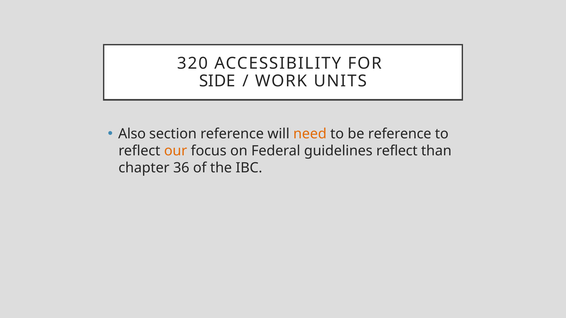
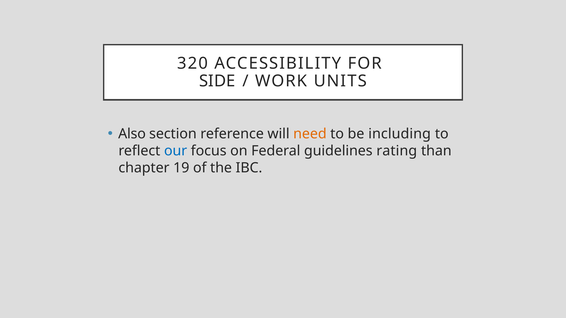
be reference: reference -> including (400, 134)
our colour: orange -> blue (176, 151)
guidelines reflect: reflect -> rating (397, 151)
36: 36 -> 19 (181, 168)
